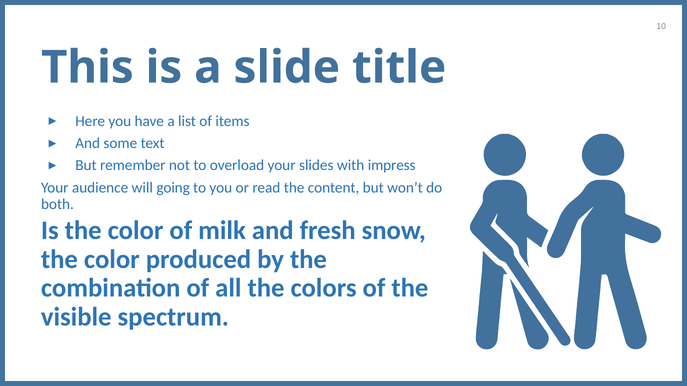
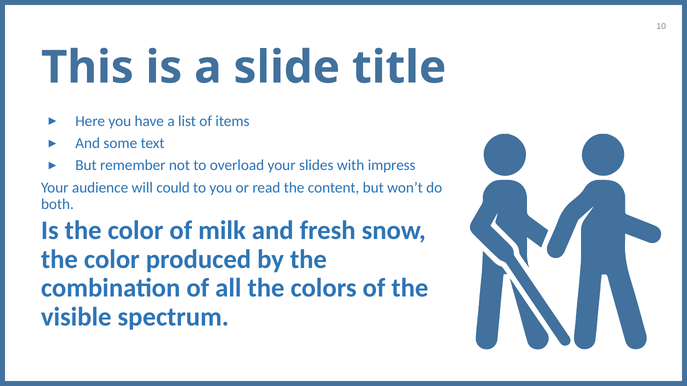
going: going -> could (173, 188)
